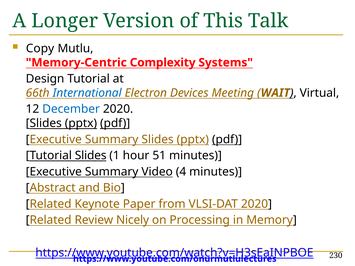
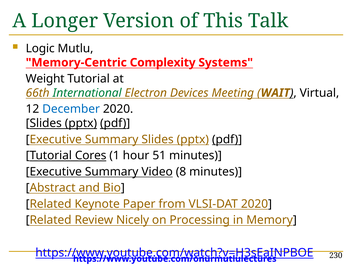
Copy: Copy -> Logic (40, 48)
Design: Design -> Weight (45, 79)
International colour: blue -> green (87, 93)
Tutorial Slides: Slides -> Cores (91, 156)
4: 4 -> 8 (181, 172)
